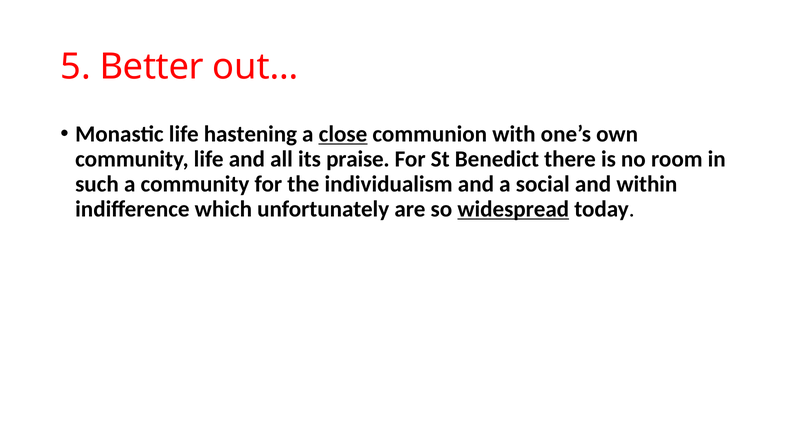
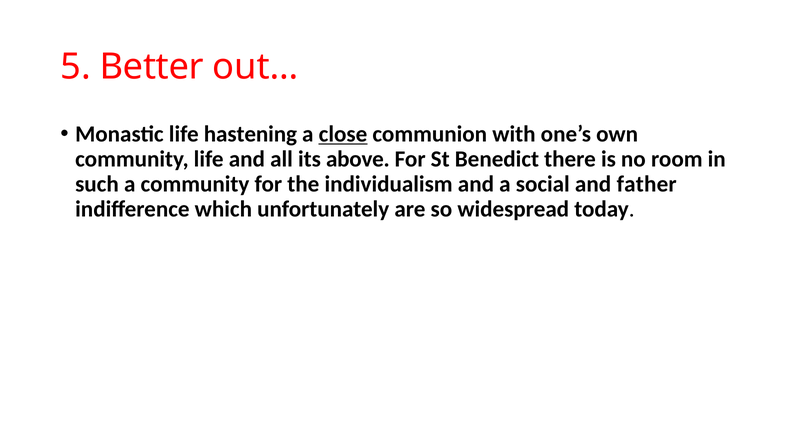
praise: praise -> above (358, 159)
within: within -> father (647, 184)
widespread underline: present -> none (513, 209)
